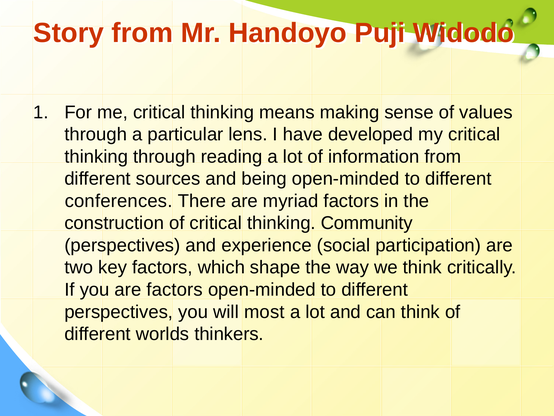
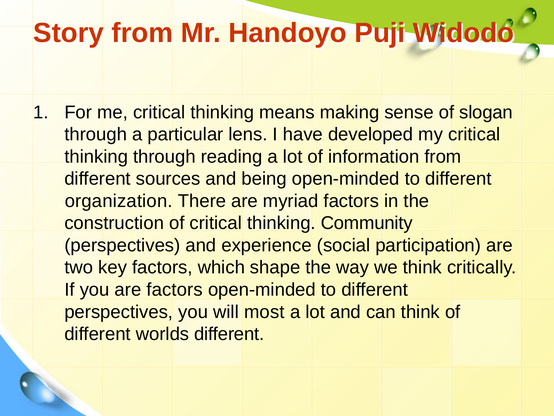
values: values -> slogan (486, 112)
conferences: conferences -> organization (119, 201)
worlds thinkers: thinkers -> different (229, 334)
